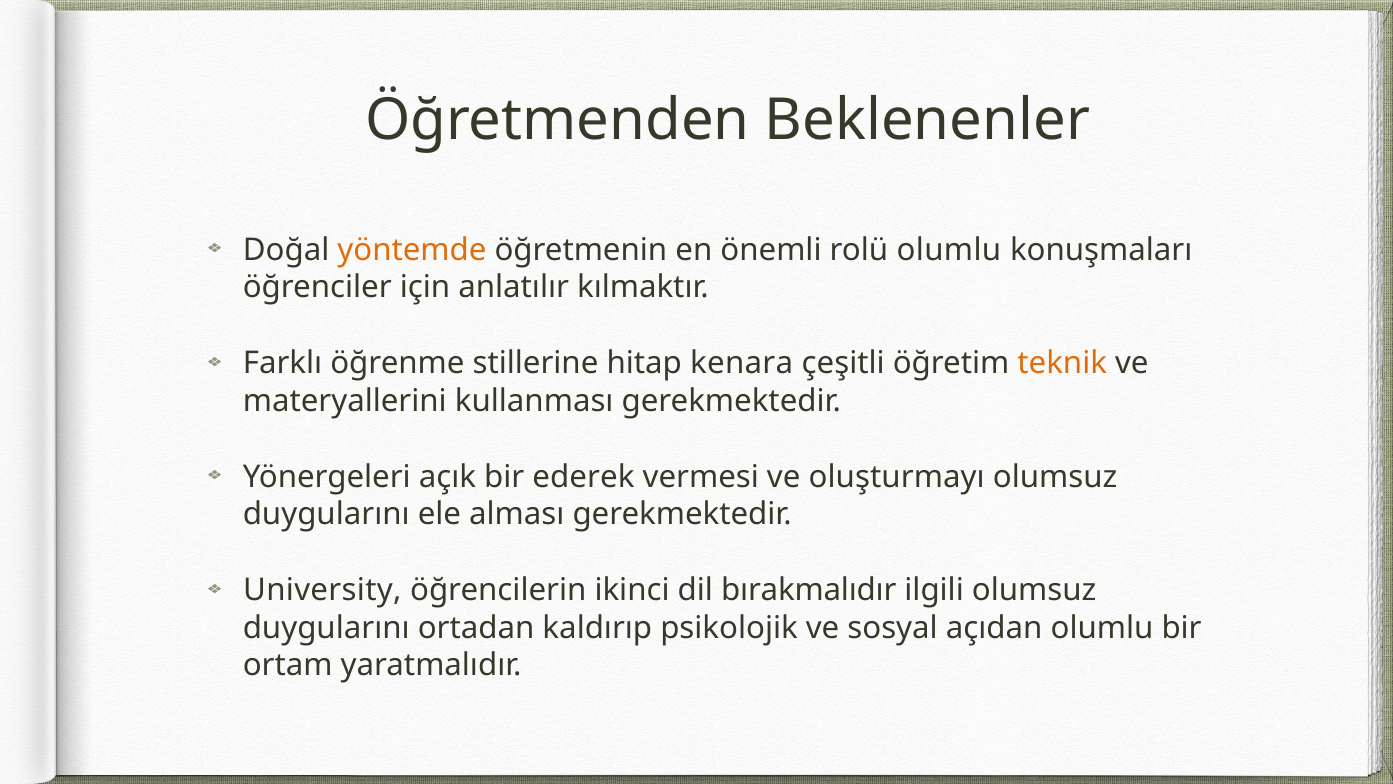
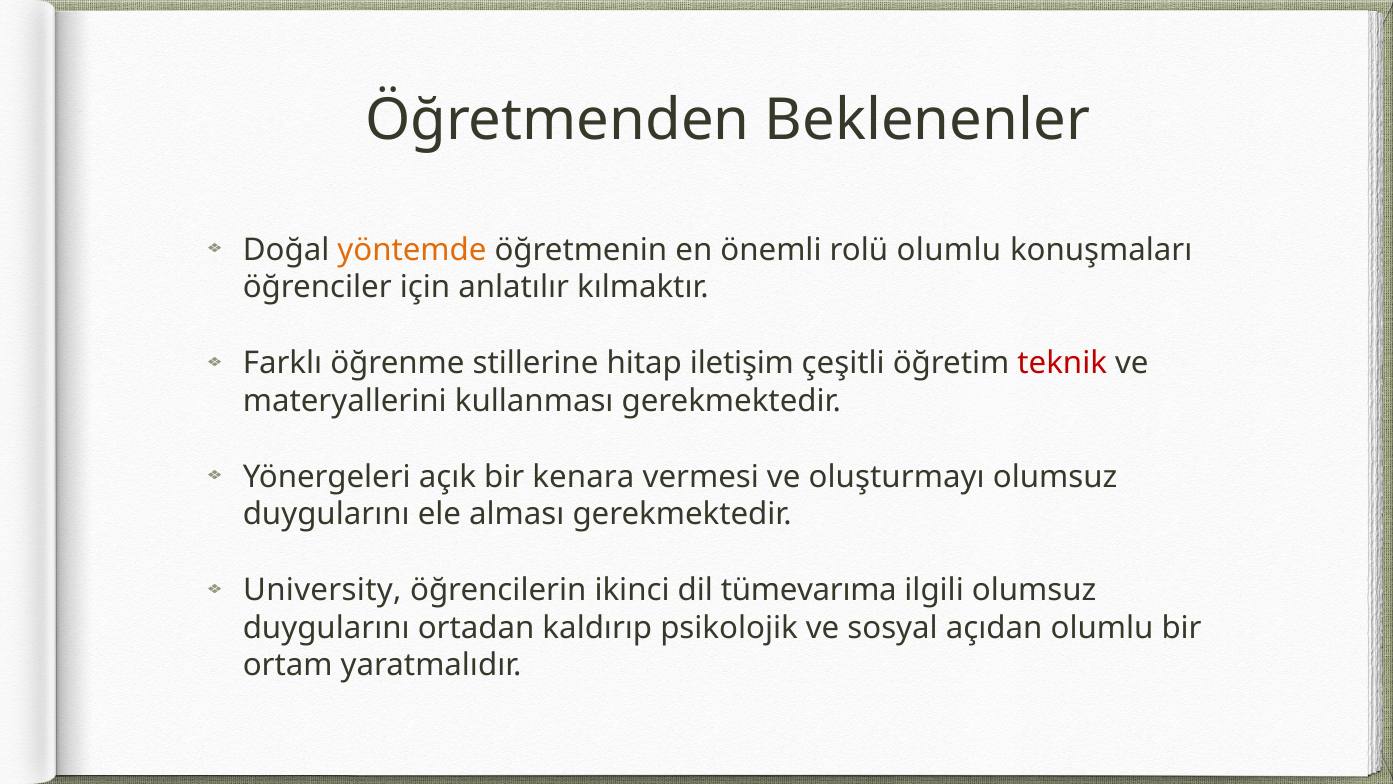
kenara: kenara -> iletişim (742, 363)
teknik colour: orange -> red (1062, 363)
ederek: ederek -> kenara (583, 477)
bırakmalıdır: bırakmalıdır -> tümevarıma (809, 590)
